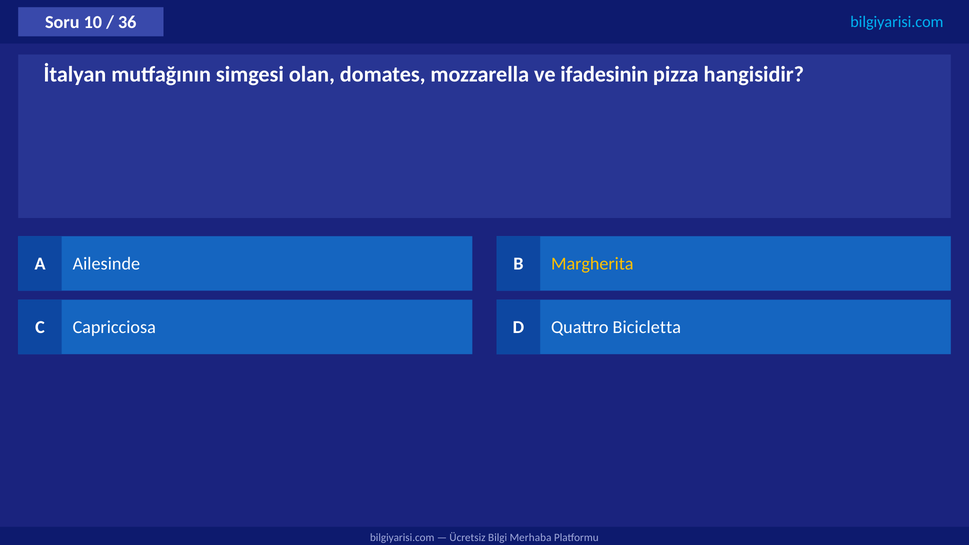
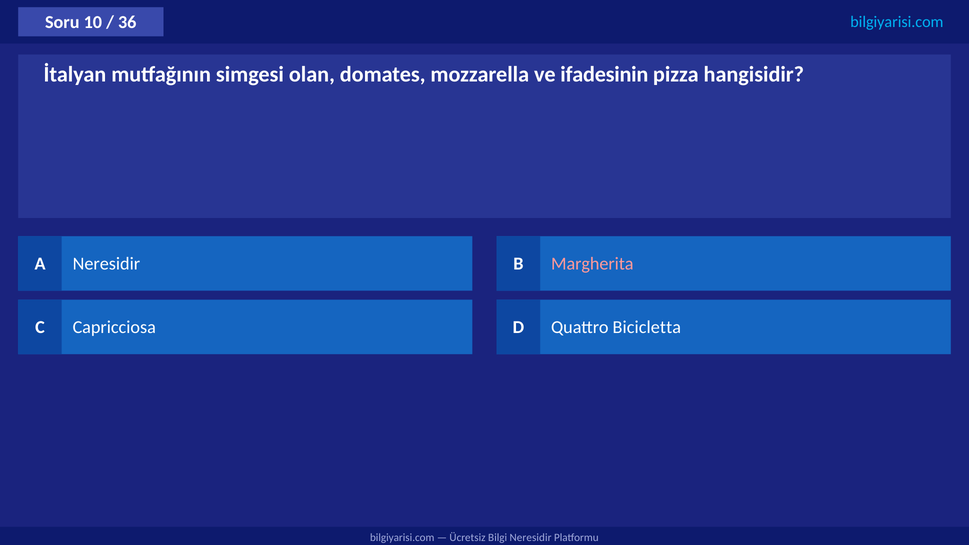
A Ailesinde: Ailesinde -> Neresidir (106, 264)
Margherita colour: yellow -> pink (592, 264)
Bilgi Merhaba: Merhaba -> Neresidir (531, 538)
